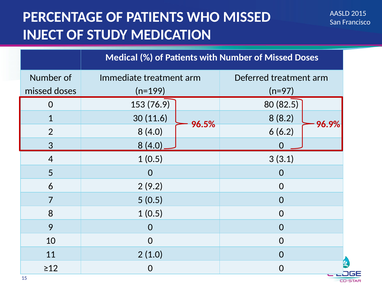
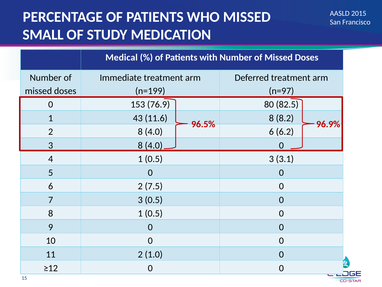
INJECT: INJECT -> SMALL (43, 35)
30: 30 -> 43 (138, 118)
9.2: 9.2 -> 7.5 (154, 186)
7 5: 5 -> 3 (140, 200)
